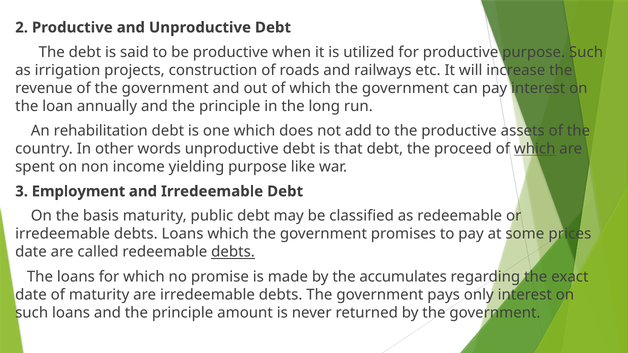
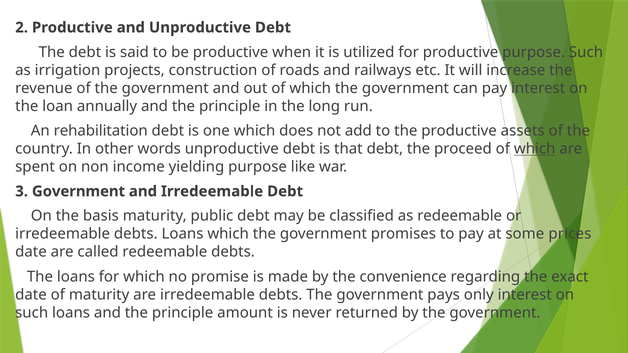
3 Employment: Employment -> Government (78, 192)
debts underline: present -> none (233, 252)
accumulates: accumulates -> convenience (403, 277)
